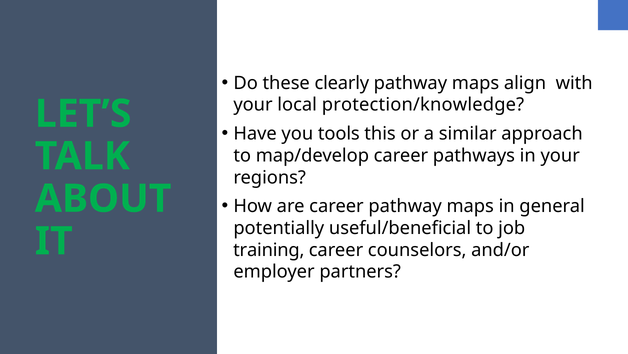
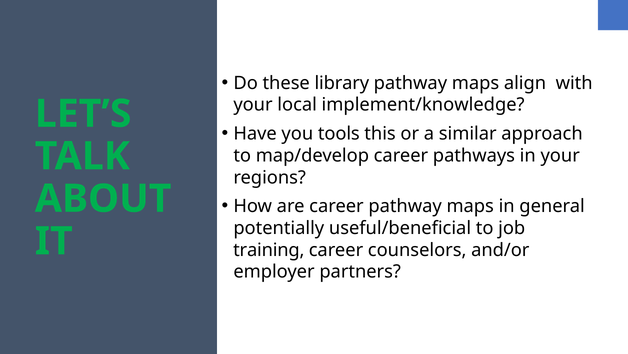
clearly: clearly -> library (342, 83)
protection/knowledge: protection/knowledge -> implement/knowledge (423, 105)
